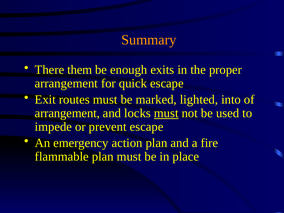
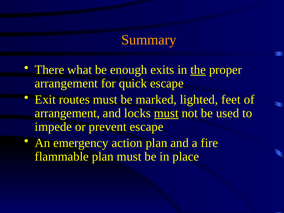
them: them -> what (80, 70)
the underline: none -> present (198, 70)
into: into -> feet (231, 100)
